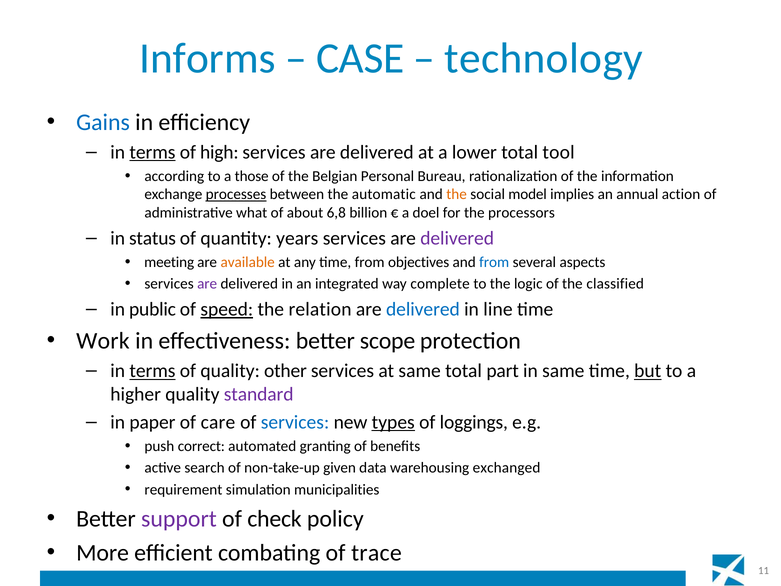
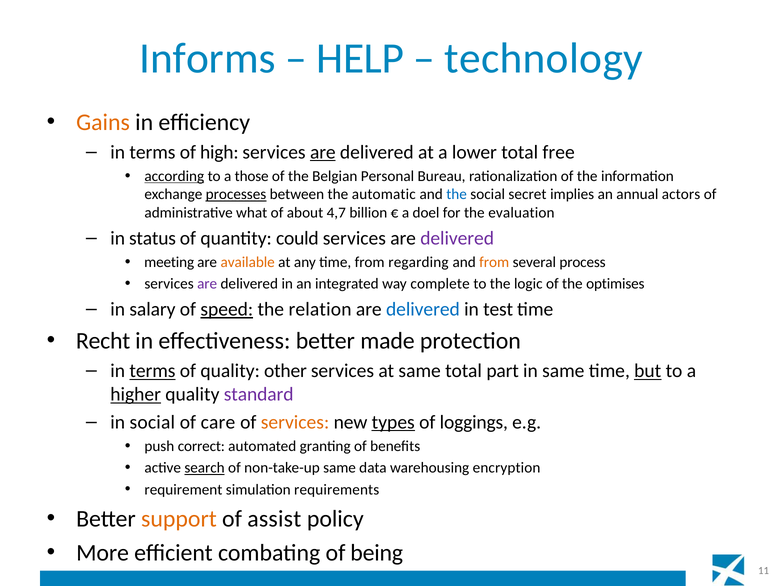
CASE: CASE -> HELP (360, 58)
Gains colour: blue -> orange (103, 122)
terms underline: present -> none (152, 152)
are underline: none -> present (323, 152)
tool: tool -> free (559, 152)
according underline: none -> present (174, 176)
the colour: orange -> blue (457, 194)
model: model -> secret (527, 194)
action: action -> actors (681, 194)
6,8: 6,8 -> 4,7 (336, 213)
processors: processors -> evaluation (521, 213)
years: years -> could (297, 238)
objectives: objectives -> regarding (418, 262)
from colour: blue -> orange (494, 262)
aspects: aspects -> process (583, 262)
classified: classified -> optimises (615, 284)
public: public -> salary (152, 309)
line: line -> test (498, 309)
Work: Work -> Recht (103, 341)
scope: scope -> made (387, 341)
higher underline: none -> present (136, 394)
in paper: paper -> social (152, 422)
services colour: blue -> orange (295, 422)
search underline: none -> present (205, 468)
non-take-up given: given -> same (340, 468)
exchanged: exchanged -> encryption (507, 468)
municipalities: municipalities -> requirements (337, 489)
support colour: purple -> orange (179, 519)
check: check -> assist (274, 519)
trace: trace -> being (377, 553)
